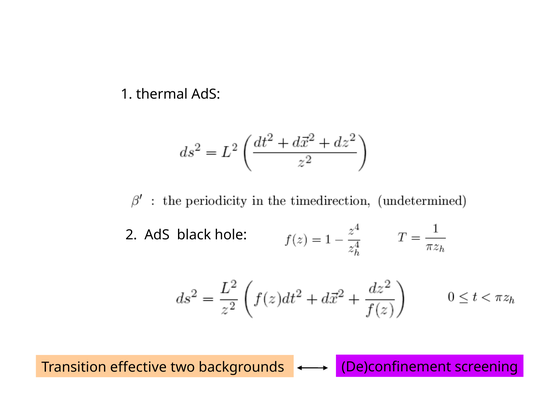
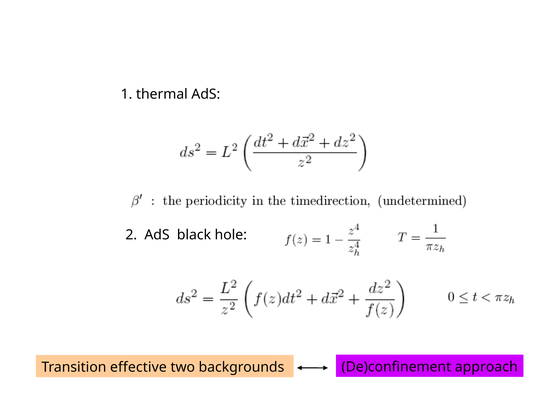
screening: screening -> approach (486, 367)
